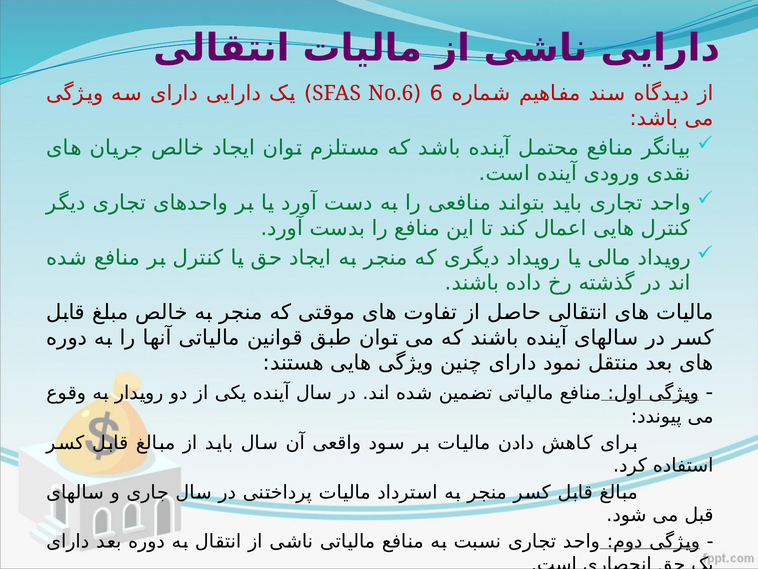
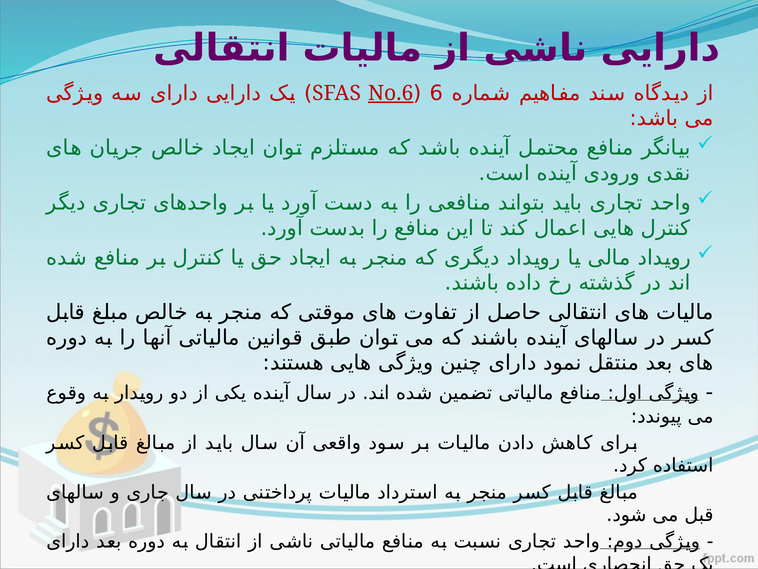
No.6 underline: none -> present (391, 93)
